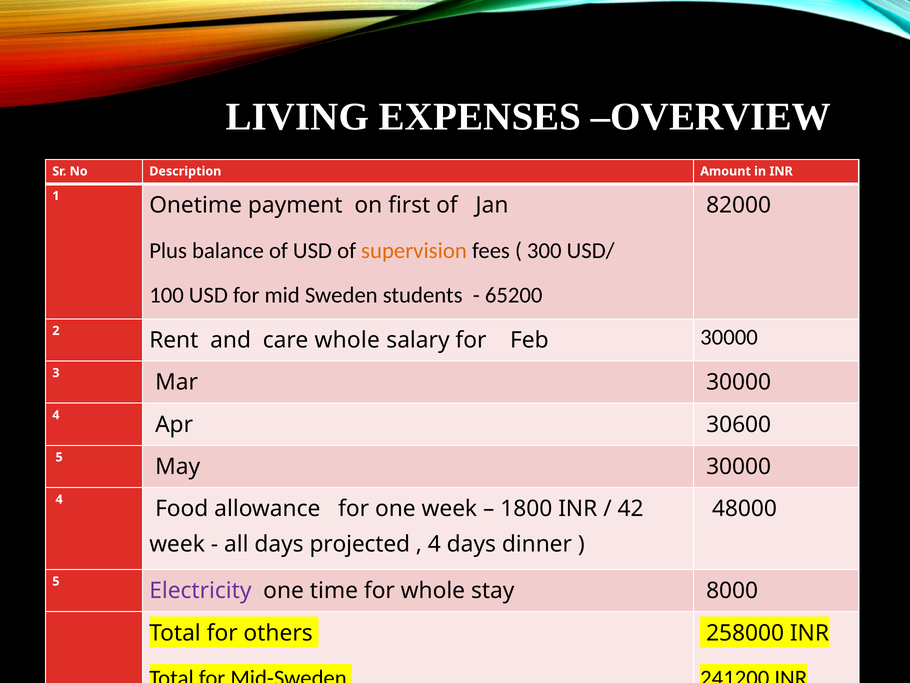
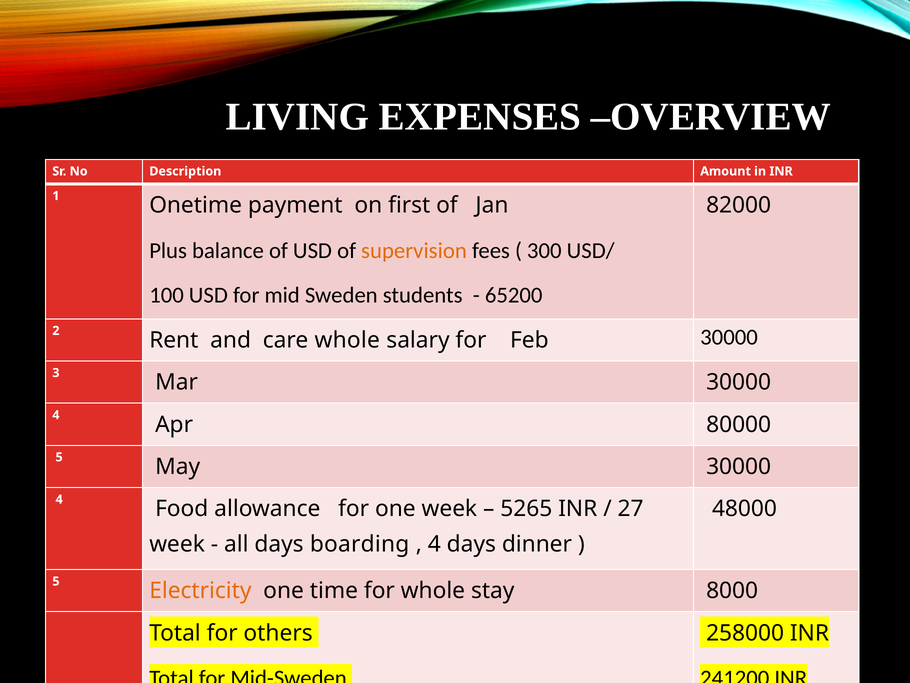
30600: 30600 -> 80000 (739, 424)
1800: 1800 -> 5265 (526, 509)
42: 42 -> 27 (631, 509)
projected: projected -> boarding (360, 544)
Electricity colour: purple -> orange (200, 590)
